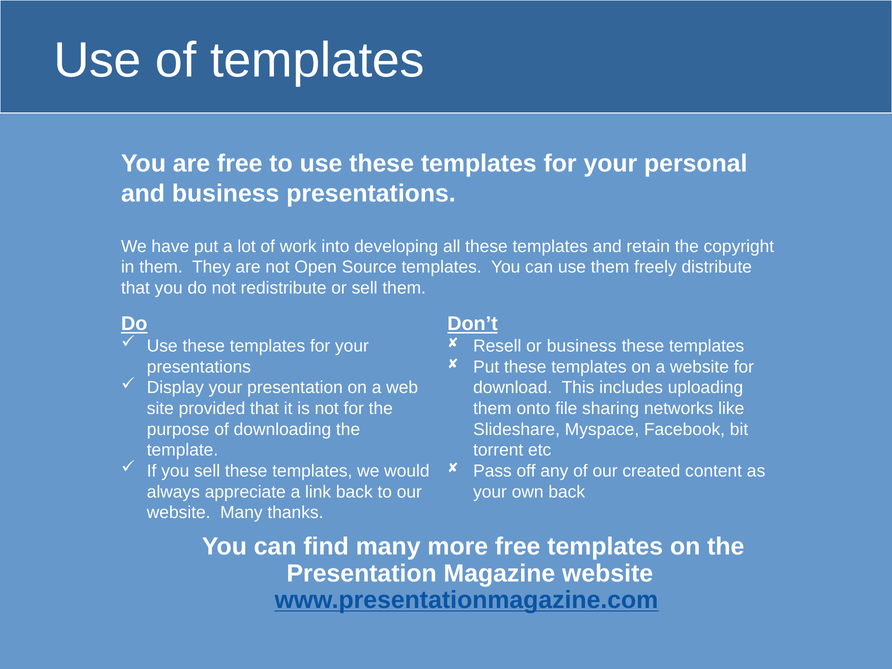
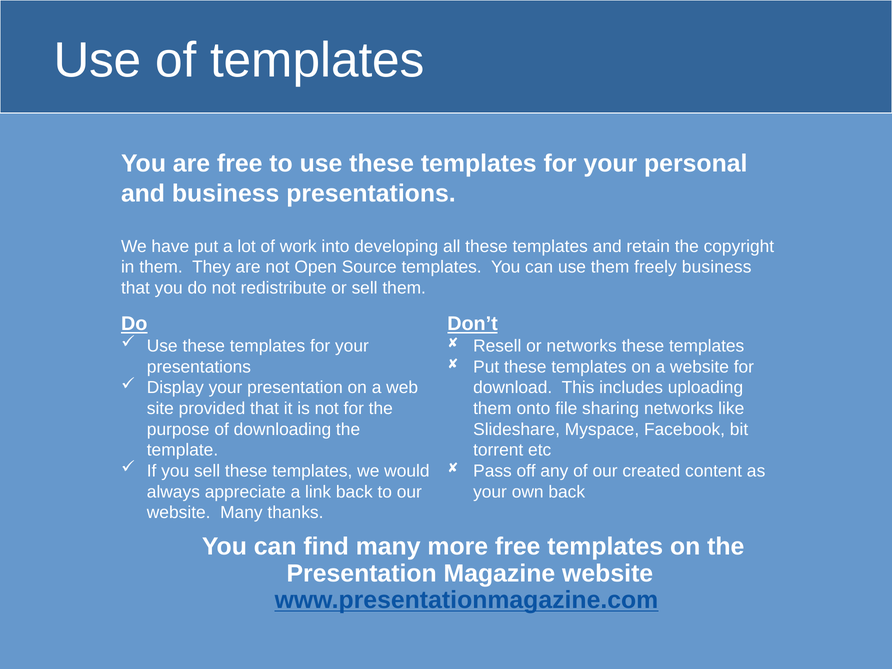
freely distribute: distribute -> business (717, 267)
or business: business -> networks (582, 346)
